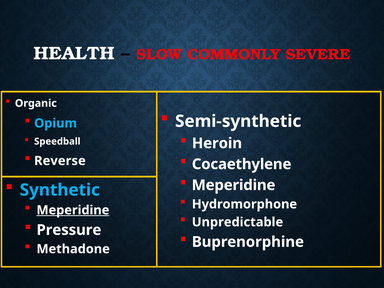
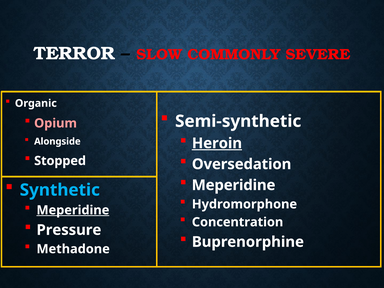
HEALTH: HEALTH -> TERROR (74, 53)
Opium colour: light blue -> pink (56, 123)
Heroin underline: none -> present (217, 143)
Speedball: Speedball -> Alongside (57, 141)
Reverse: Reverse -> Stopped (60, 161)
Cocaethylene: Cocaethylene -> Oversedation (242, 164)
Unpredictable: Unpredictable -> Concentration (238, 222)
